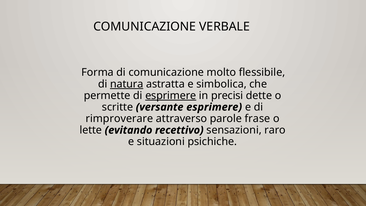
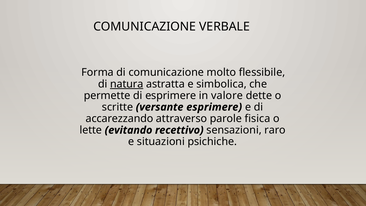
esprimere underline: present -> none (171, 95)
precisi: precisi -> valore (227, 95)
rimproverare: rimproverare -> accarezzando (119, 119)
frase: frase -> fisica (257, 119)
